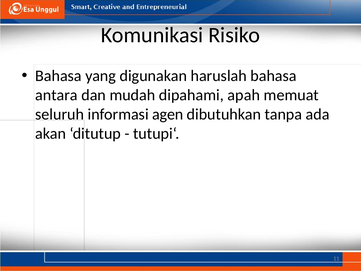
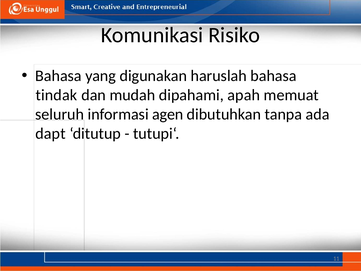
antara: antara -> tindak (56, 95)
akan: akan -> dapt (50, 134)
